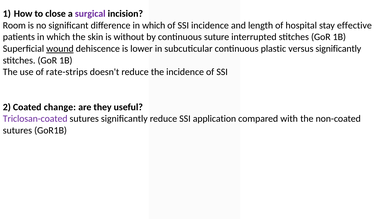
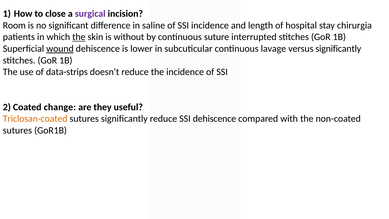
difference in which: which -> saline (154, 25)
effective: effective -> chirurgia (354, 25)
the underline: none -> present (79, 37)
plastic: plastic -> lavage (273, 49)
rate-strips: rate-strips -> data-strips (67, 72)
Triclosan-coated colour: purple -> orange (35, 119)
SSI application: application -> dehiscence (214, 119)
